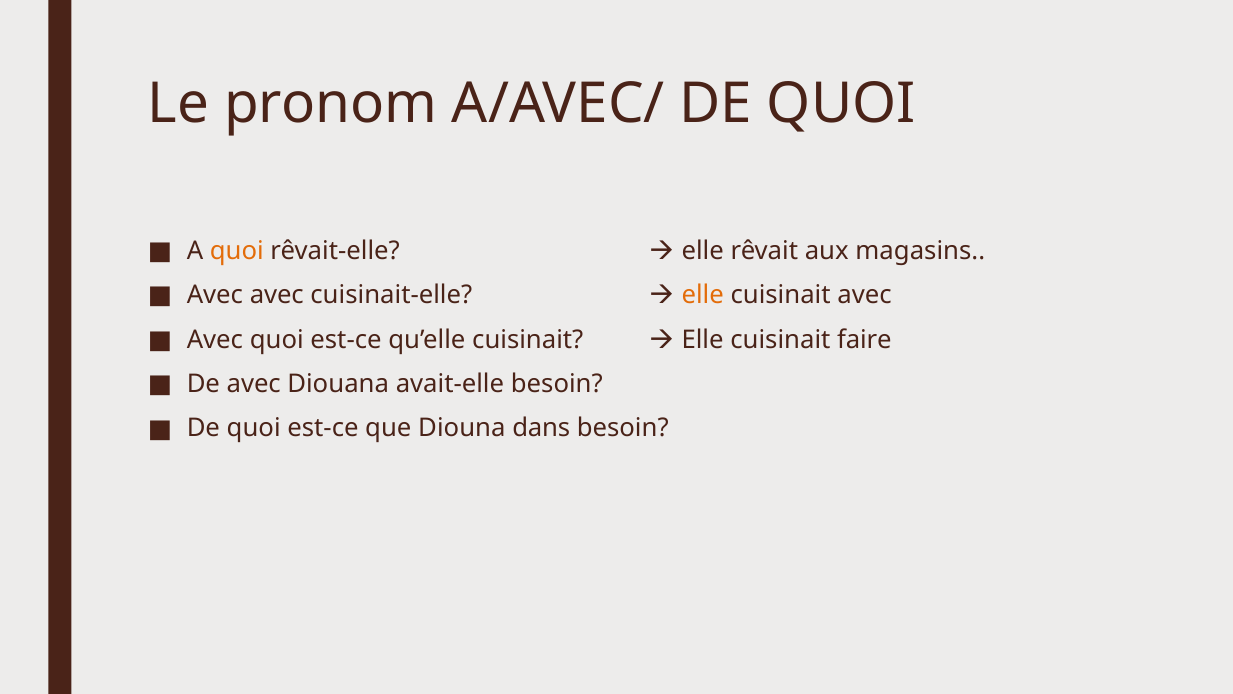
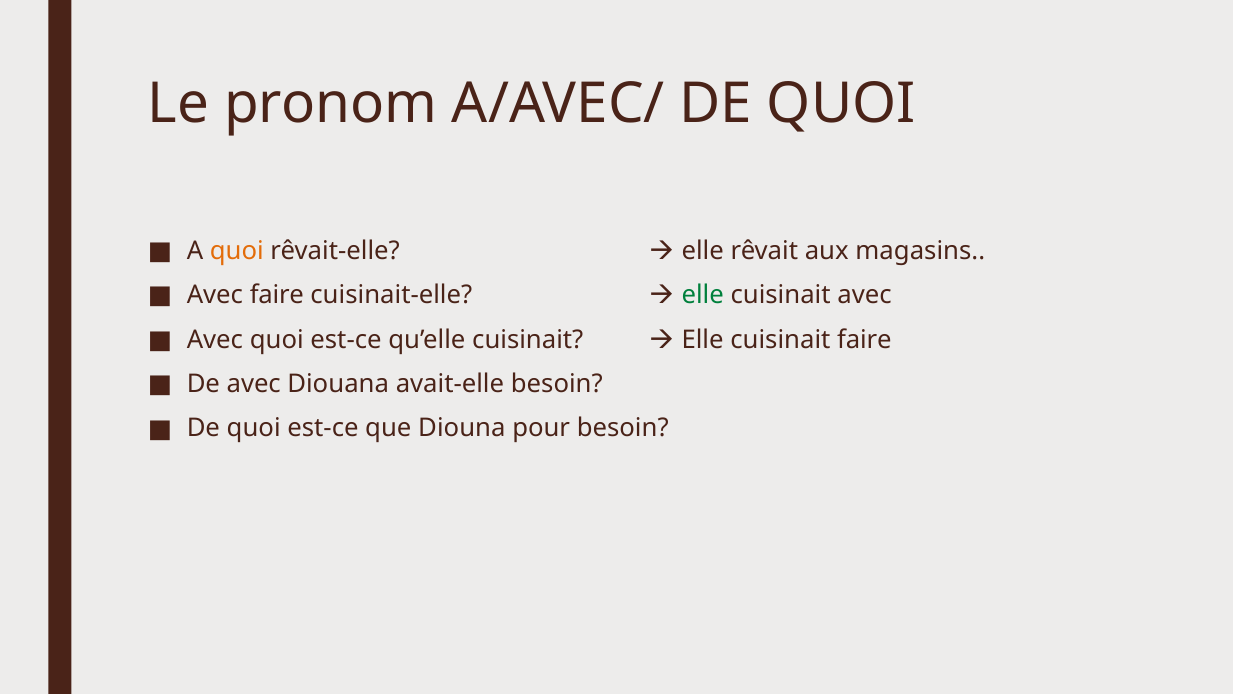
Avec avec: avec -> faire (277, 295)
elle colour: orange -> green (703, 295)
dans: dans -> pour (541, 428)
